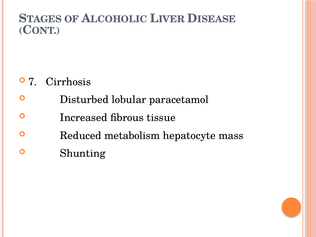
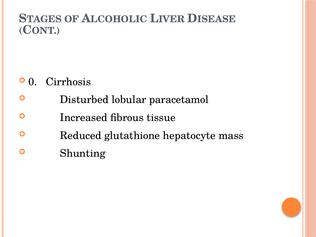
7: 7 -> 0 (33, 82)
metabolism: metabolism -> glutathione (132, 136)
